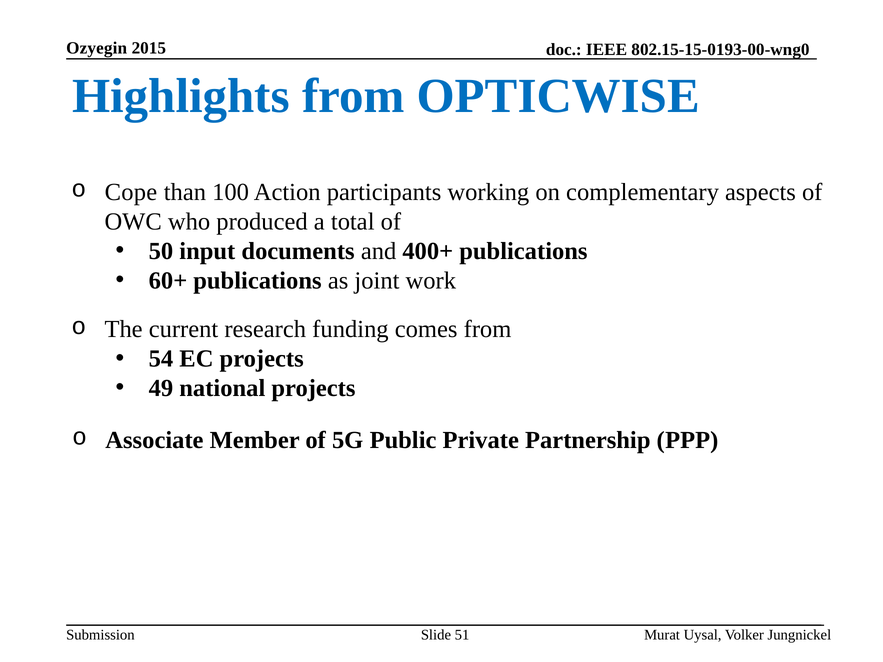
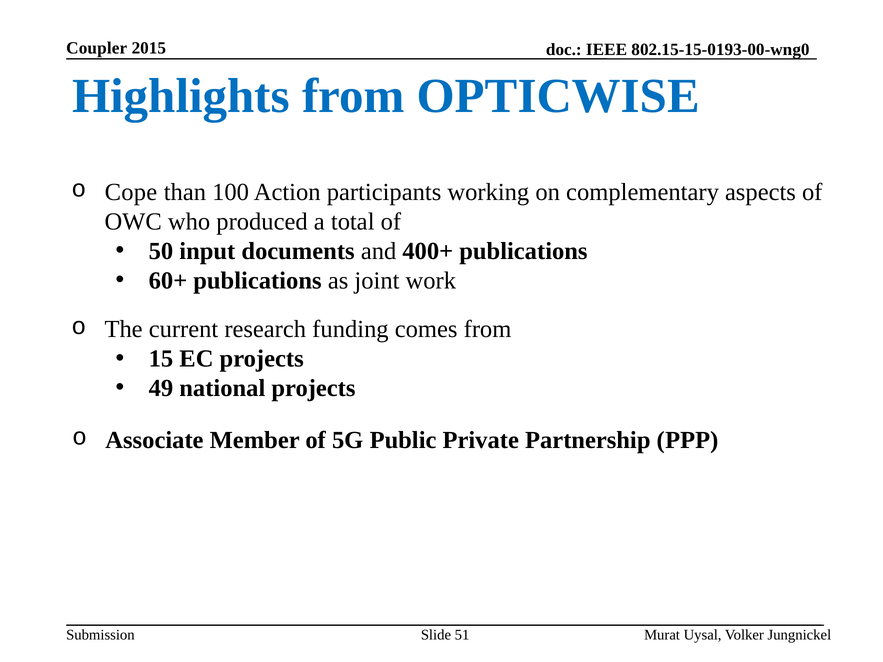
Ozyegin: Ozyegin -> Coupler (97, 48)
54: 54 -> 15 (161, 359)
